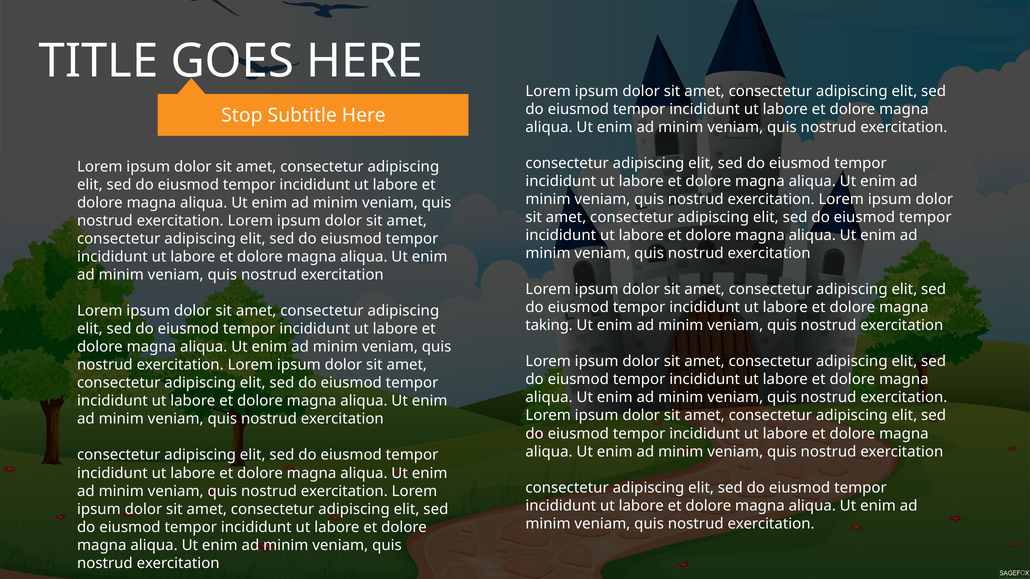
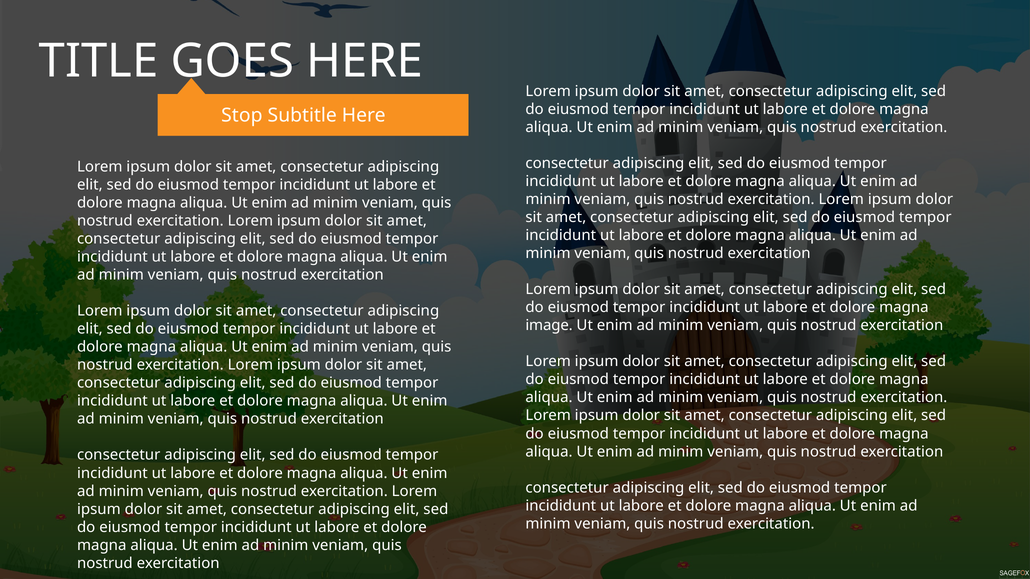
taking: taking -> image (549, 326)
